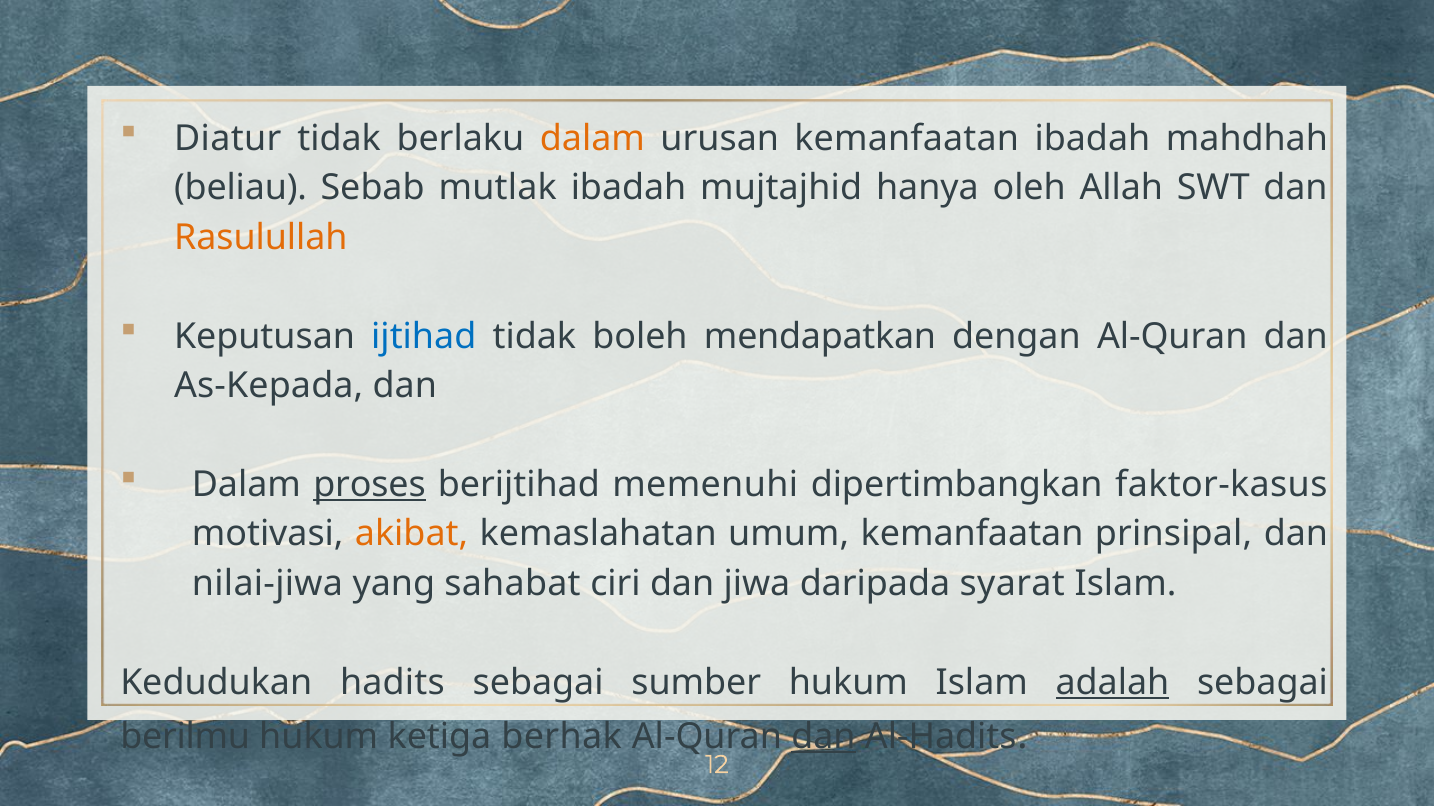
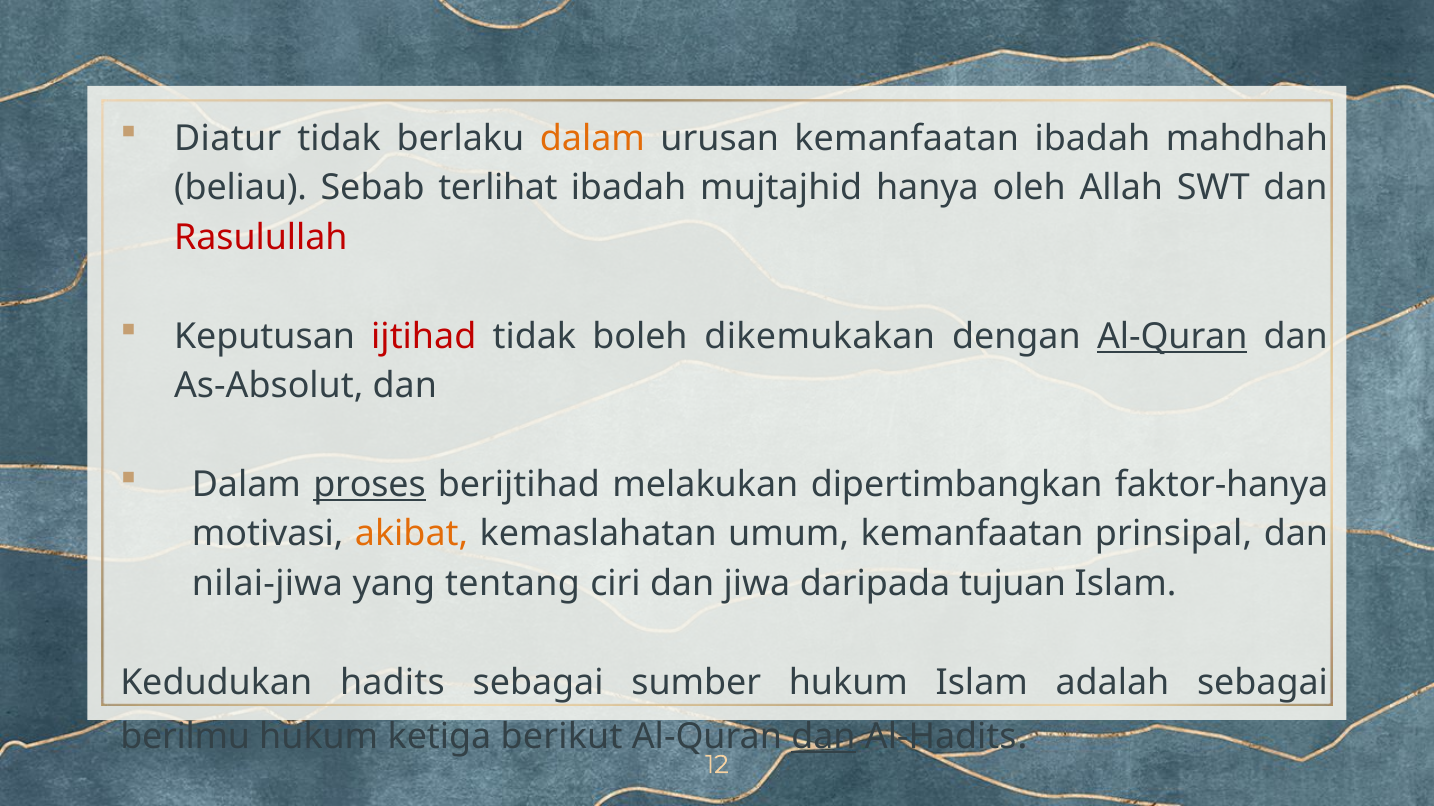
mutlak: mutlak -> terlihat (498, 188)
Rasulullah colour: orange -> red (261, 238)
ijtihad colour: blue -> red (424, 337)
mendapatkan: mendapatkan -> dikemukakan (820, 337)
Al-Quran underline: none -> present (1172, 337)
As-Kepada: As-Kepada -> As-Absolut (269, 386)
memenuhi: memenuhi -> melakukan (705, 485)
faktor-kasus: faktor-kasus -> faktor-hanya (1222, 485)
sahabat: sahabat -> tentang (512, 584)
syarat: syarat -> tujuan (1013, 584)
adalah underline: present -> none (1112, 683)
berhak: berhak -> berikut (562, 737)
